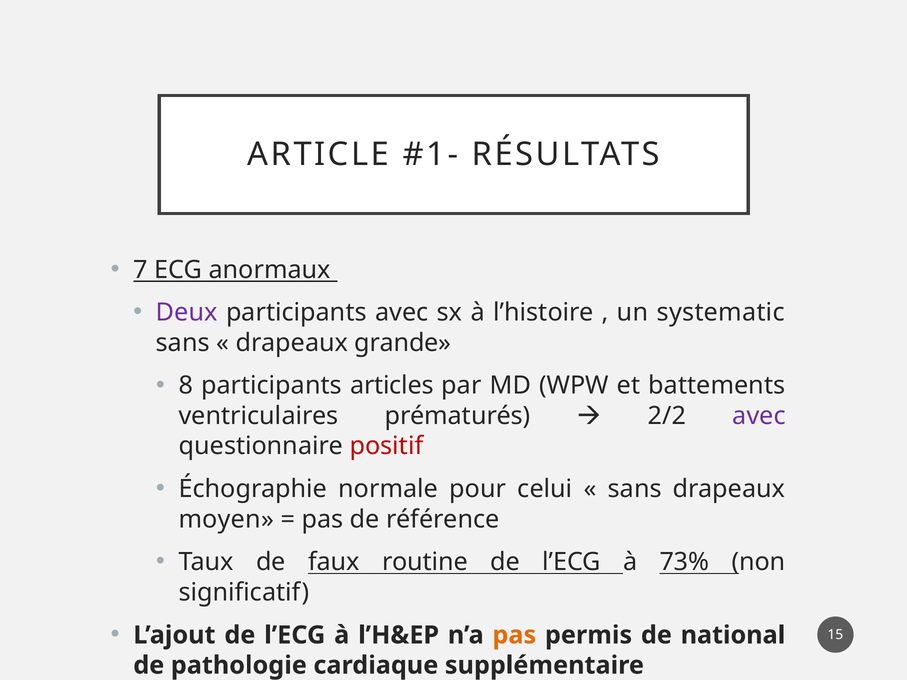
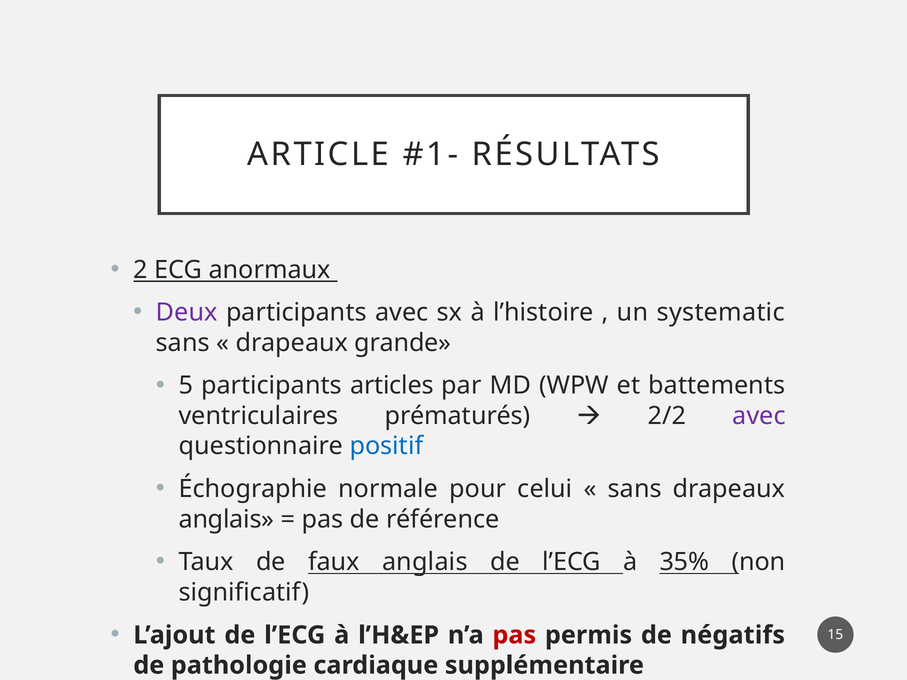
7: 7 -> 2 (141, 270)
8: 8 -> 5 (186, 386)
positif colour: red -> blue (386, 446)
moyen: moyen -> anglais (226, 519)
faux routine: routine -> anglais (425, 562)
73%: 73% -> 35% (684, 562)
pas colour: orange -> red (514, 635)
national: national -> négatifs (733, 635)
